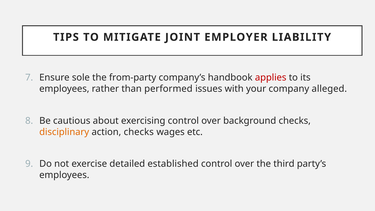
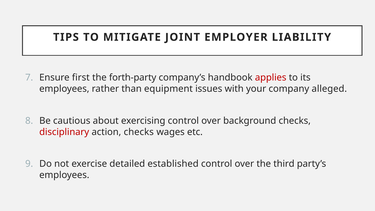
sole: sole -> first (81, 78)
from-party: from-party -> forth-party (133, 78)
performed: performed -> equipment (168, 89)
disciplinary colour: orange -> red (64, 132)
